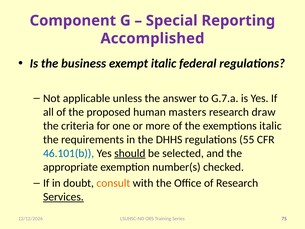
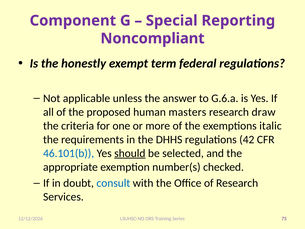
Accomplished: Accomplished -> Noncompliant (153, 38)
business: business -> honestly (84, 63)
exempt italic: italic -> term (164, 63)
G.7.a: G.7.a -> G.6.a (225, 98)
55: 55 -> 42 (247, 139)
consult colour: orange -> blue (113, 183)
Services underline: present -> none (63, 197)
